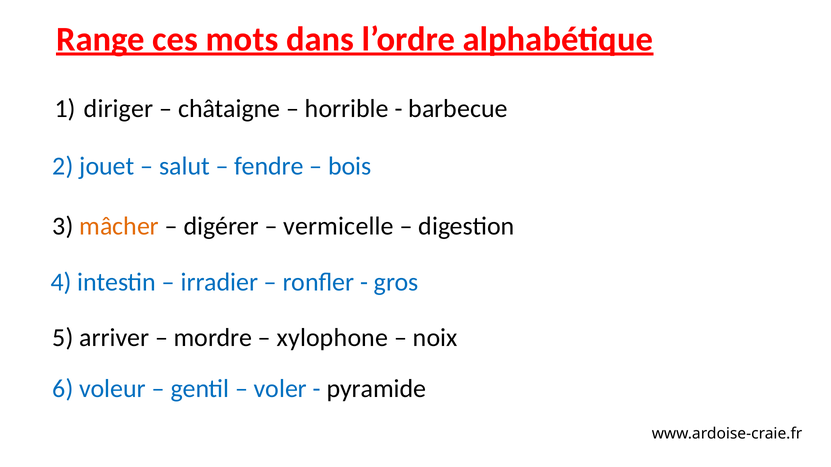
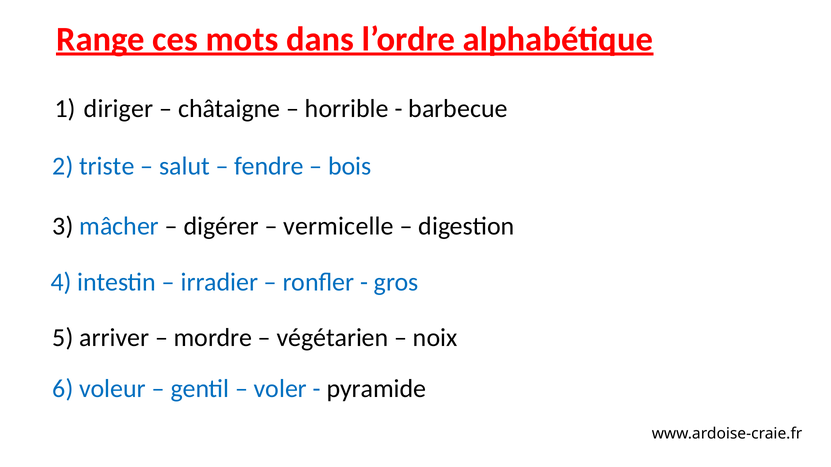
jouet: jouet -> triste (107, 166)
mâcher colour: orange -> blue (119, 226)
xylophone: xylophone -> végétarien (333, 338)
